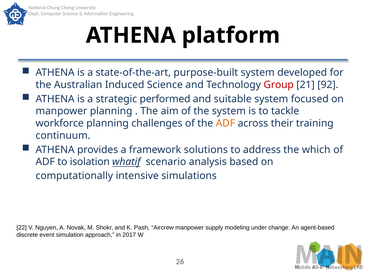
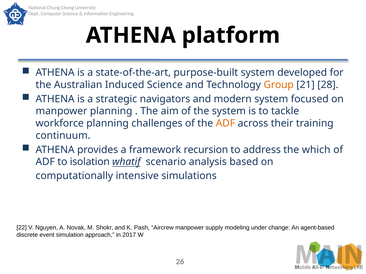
Group colour: red -> orange (279, 85)
92: 92 -> 28 (328, 85)
performed: performed -> navigators (165, 99)
suitable: suitable -> modern (233, 99)
solutions: solutions -> recursion (206, 150)
